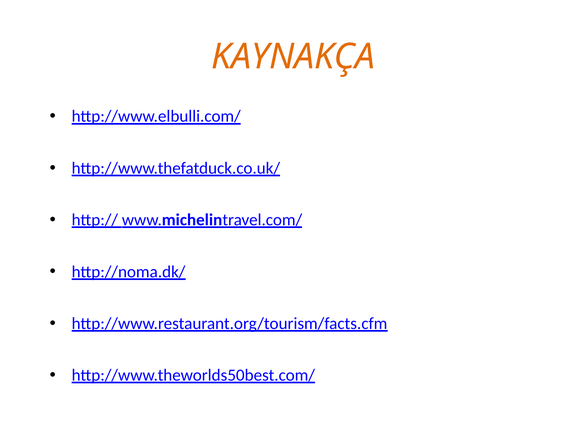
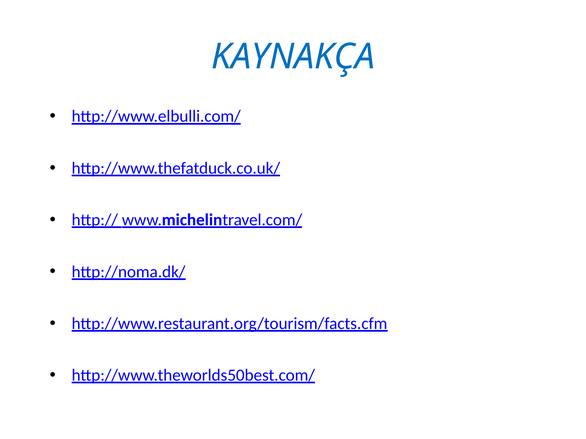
KAYNAKÇA colour: orange -> blue (293, 57)
